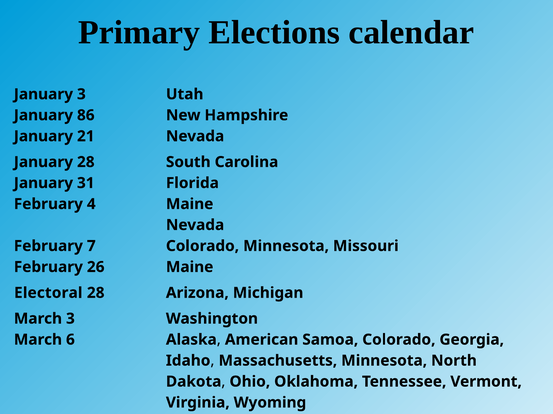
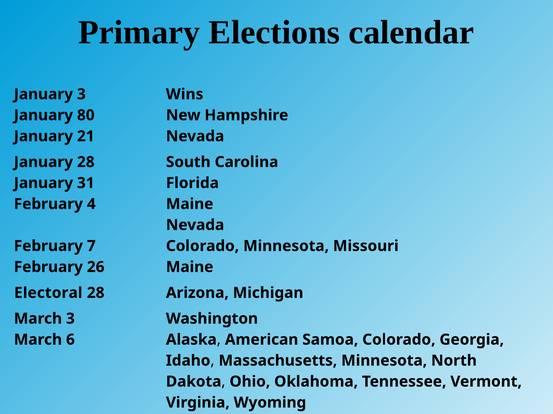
Utah: Utah -> Wins (185, 94)
86: 86 -> 80 (86, 115)
